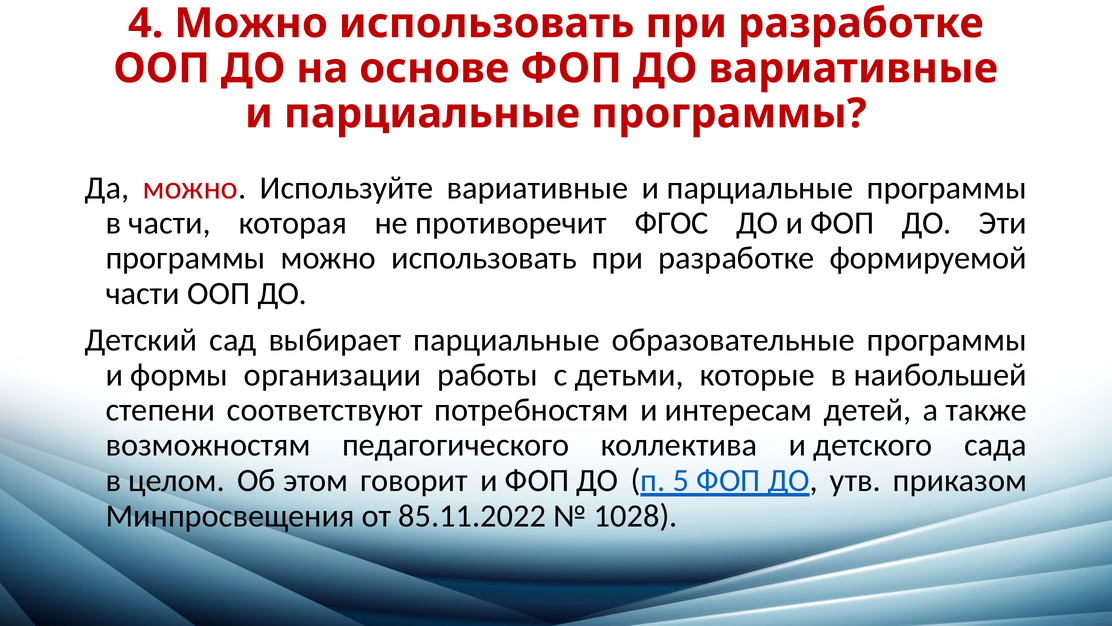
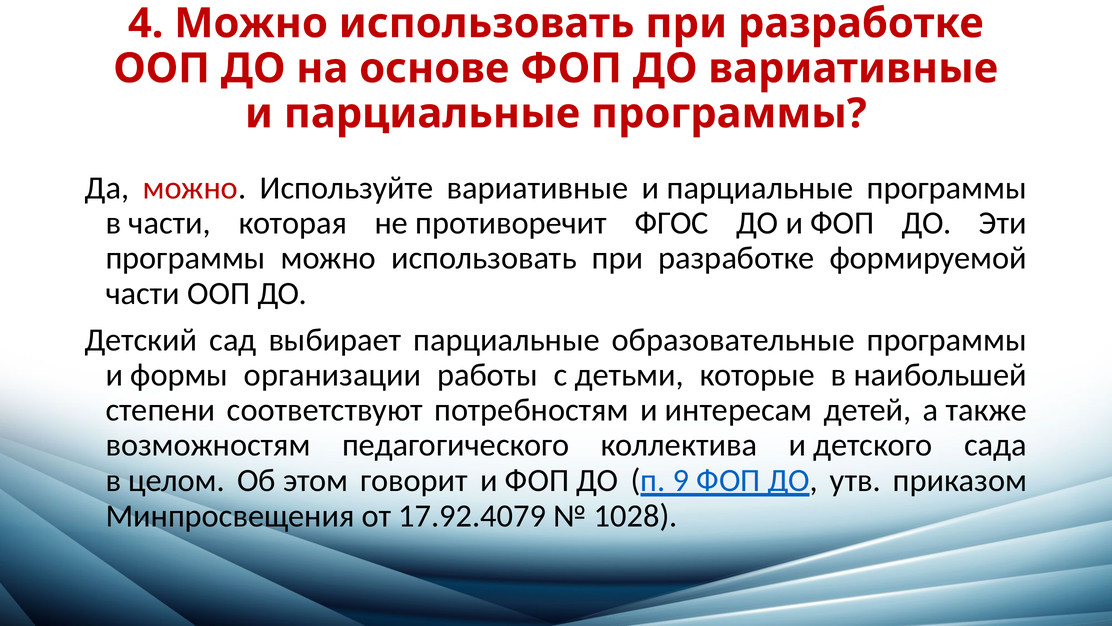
5: 5 -> 9 (681, 480)
85.11.2022: 85.11.2022 -> 17.92.4079 (472, 516)
